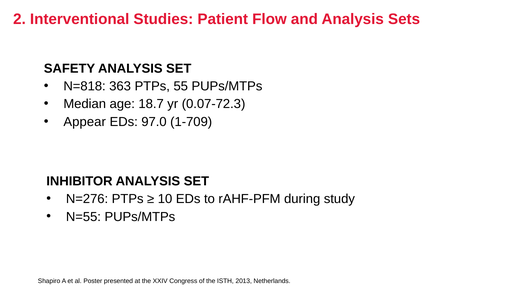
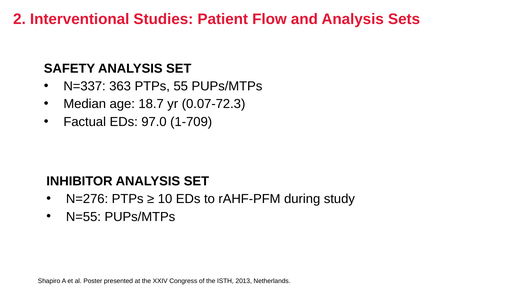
N=818: N=818 -> N=337 (85, 86)
Appear: Appear -> Factual (85, 122)
